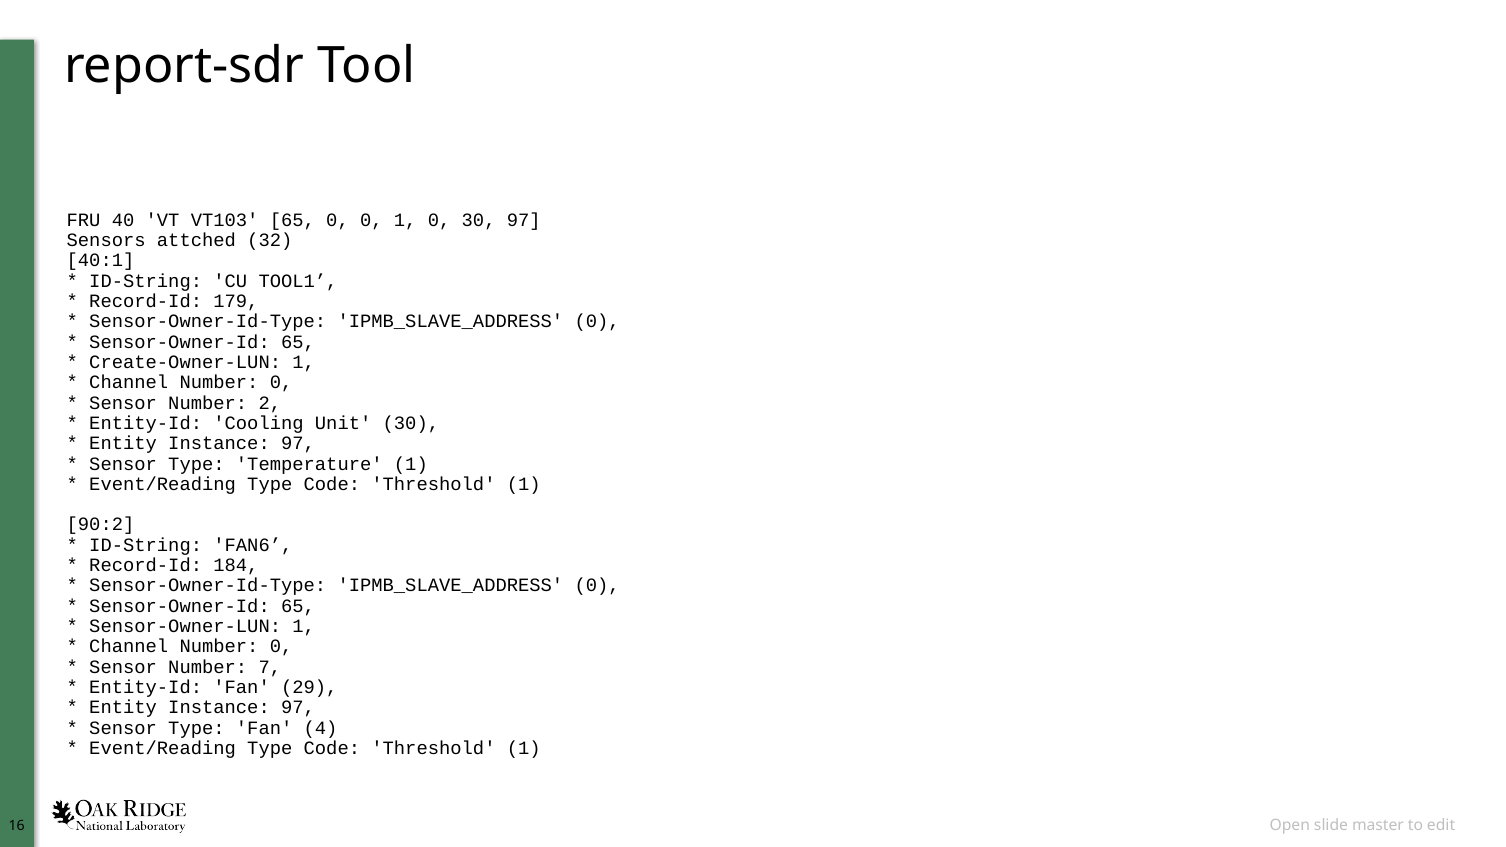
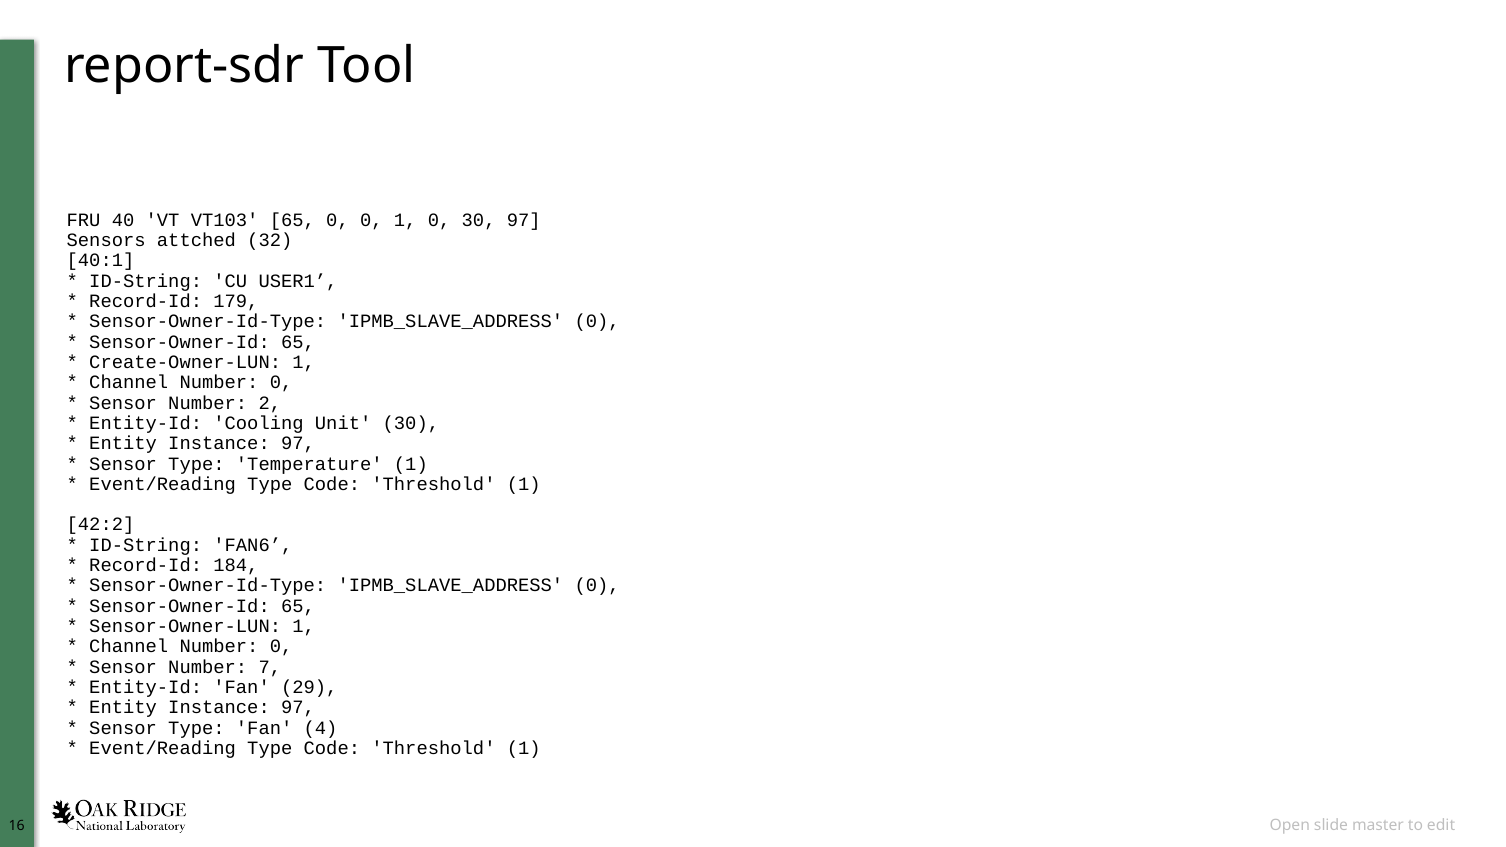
TOOL1: TOOL1 -> USER1 (298, 281)
90:2: 90:2 -> 42:2 (101, 525)
